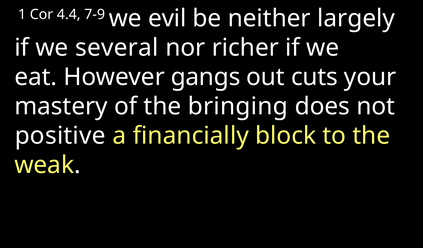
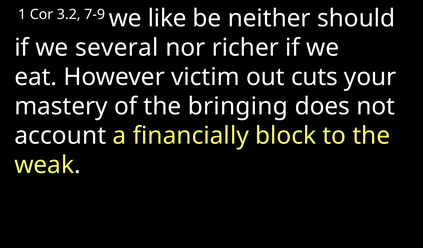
4.4: 4.4 -> 3.2 (69, 14)
evil: evil -> like (167, 18)
largely: largely -> should (356, 18)
gangs: gangs -> victim (205, 77)
positive: positive -> account (60, 136)
